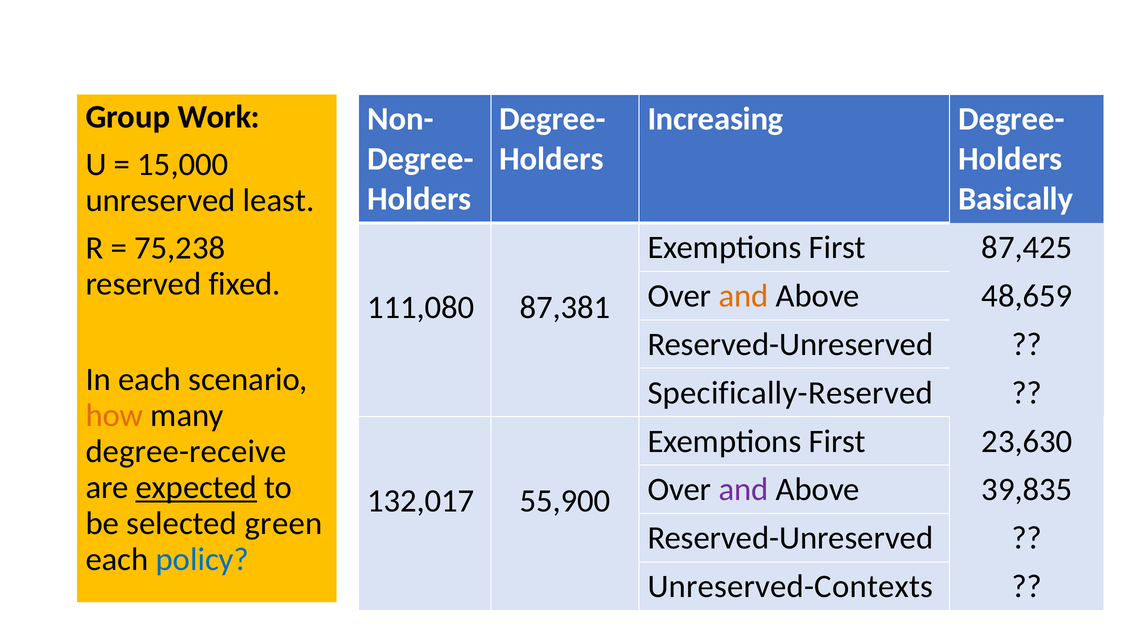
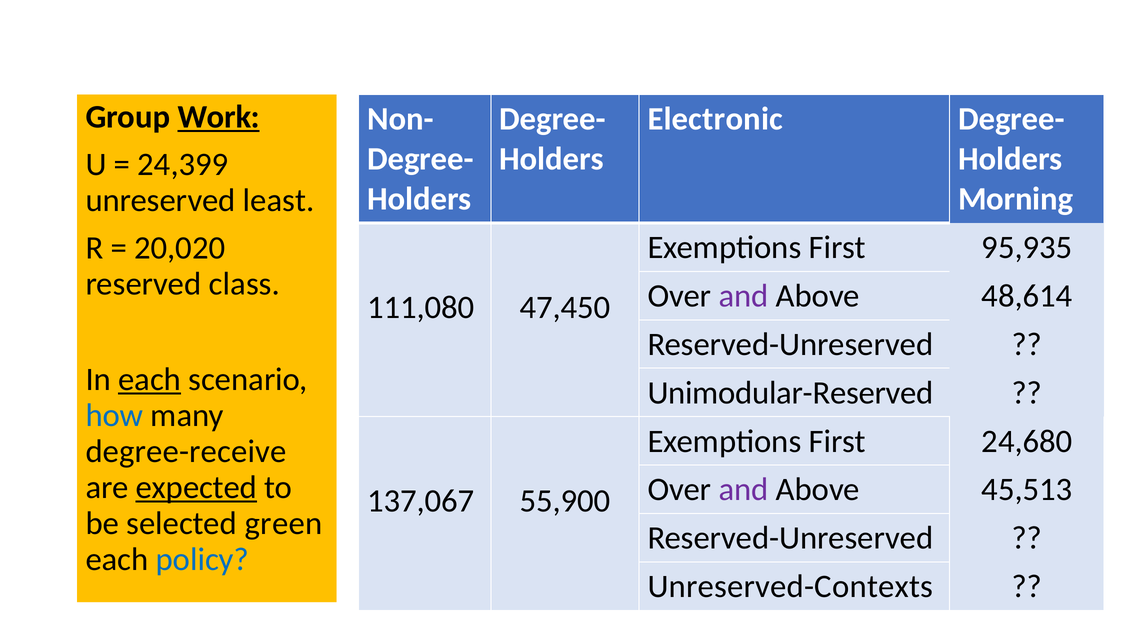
Work underline: none -> present (219, 117)
Increasing: Increasing -> Electronic (715, 119)
15,000: 15,000 -> 24,399 (183, 164)
Basically: Basically -> Morning (1016, 199)
87,425: 87,425 -> 95,935 (1027, 248)
75,238: 75,238 -> 20,020 (180, 248)
fixed: fixed -> class (244, 284)
and colour: orange -> purple (744, 296)
48,659: 48,659 -> 48,614 (1027, 296)
87,381: 87,381 -> 47,450 (565, 307)
each underline: none -> present (150, 379)
Specifically-Reserved: Specifically-Reserved -> Unimodular-Reserved (791, 393)
how colour: orange -> blue (114, 415)
23,630: 23,630 -> 24,680 (1027, 441)
39,835: 39,835 -> 45,513 (1027, 490)
132,017: 132,017 -> 137,067 (421, 501)
